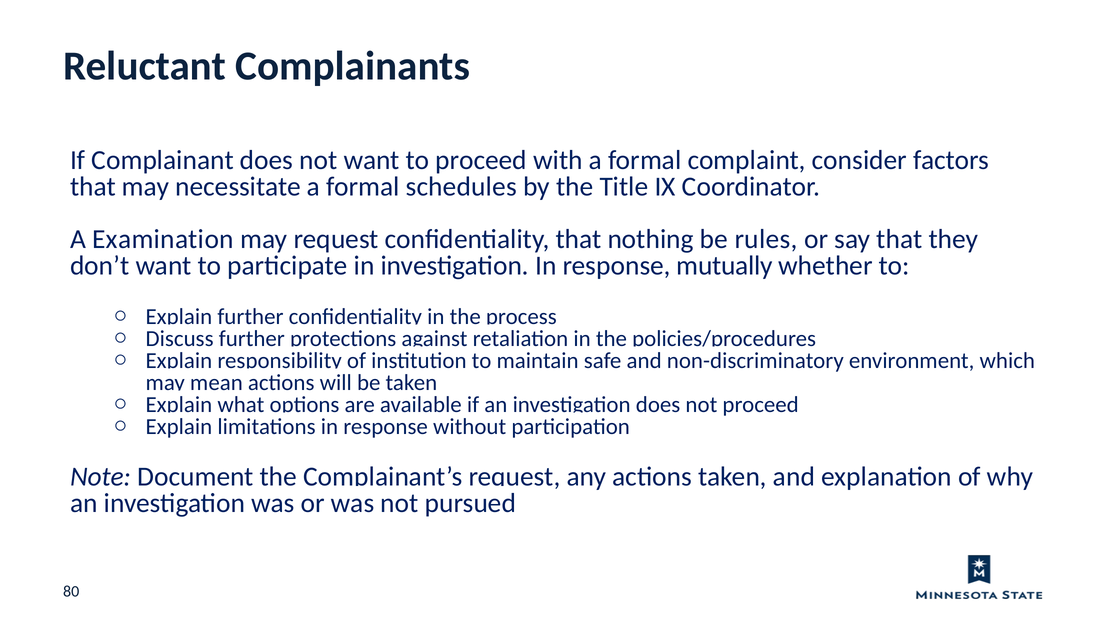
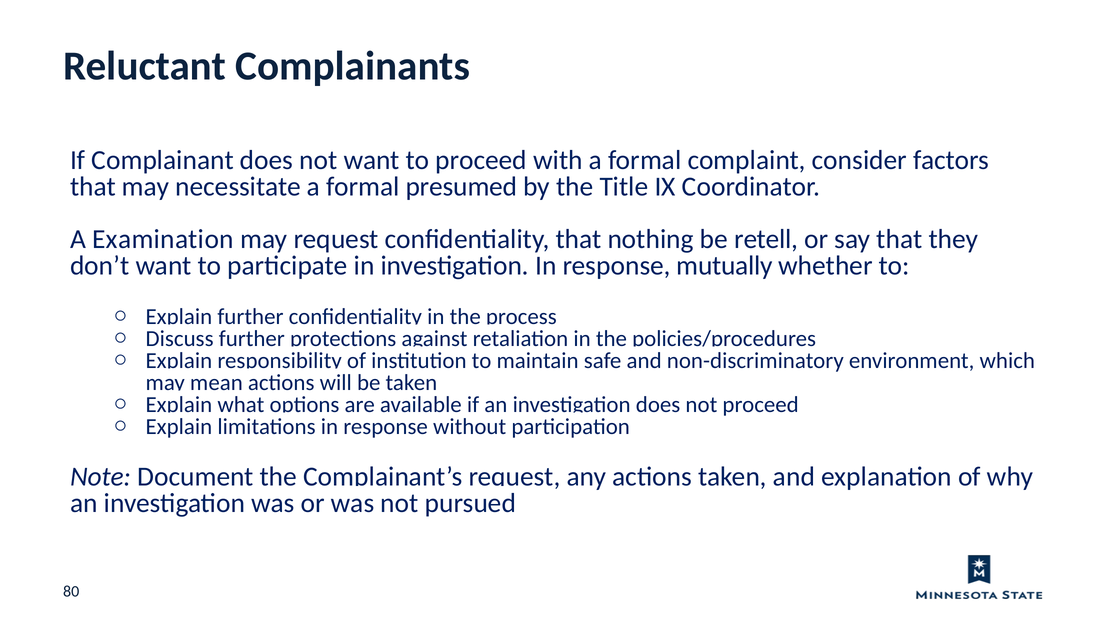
schedules: schedules -> presumed (461, 187)
rules: rules -> retell (766, 240)
